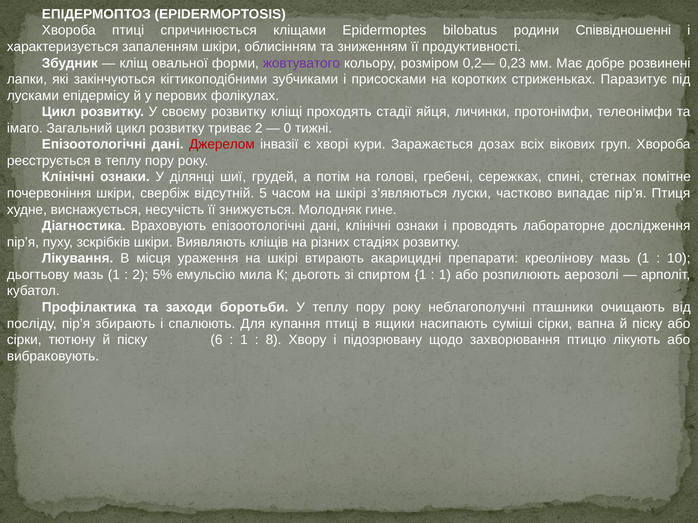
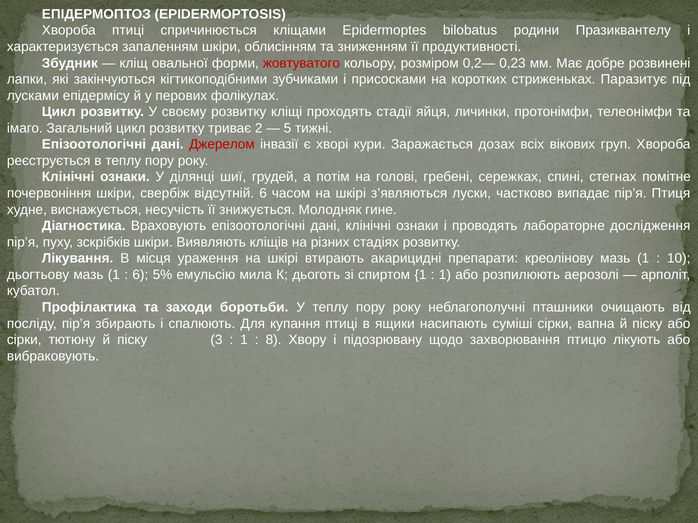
Співвідношенні: Співвідношенні -> Празиквантелу (623, 31)
жовтуватого colour: purple -> red (301, 63)
0: 0 -> 5 (287, 128)
відсутній 5: 5 -> 6 (263, 193)
2: 2 -> 6 (140, 275)
6: 6 -> 3 (216, 340)
